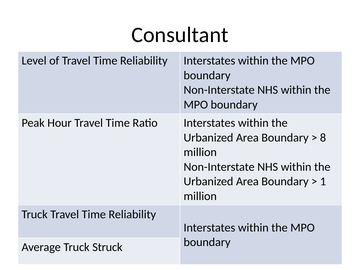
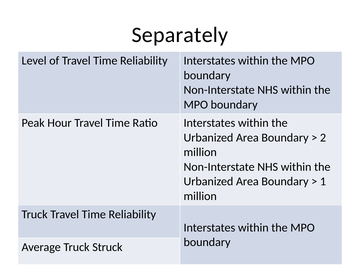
Consultant: Consultant -> Separately (180, 35)
8: 8 -> 2 (323, 138)
